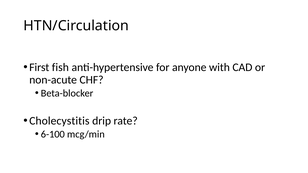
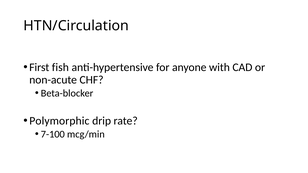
Cholecystitis: Cholecystitis -> Polymorphic (59, 121)
6-100: 6-100 -> 7-100 (53, 134)
